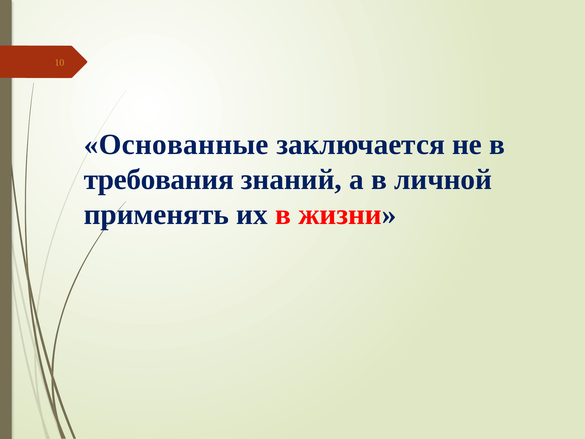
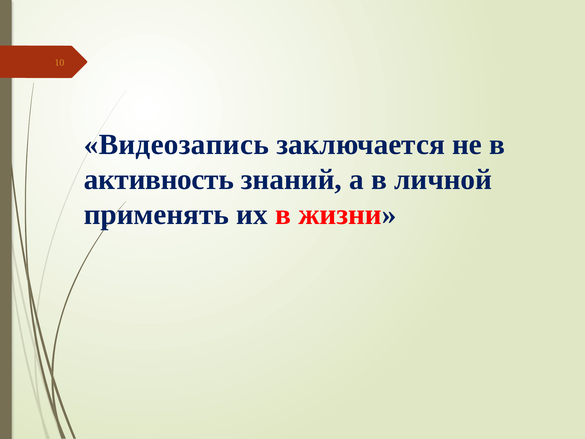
Основанные: Основанные -> Видеозапись (176, 144)
требования: требования -> активность (159, 179)
